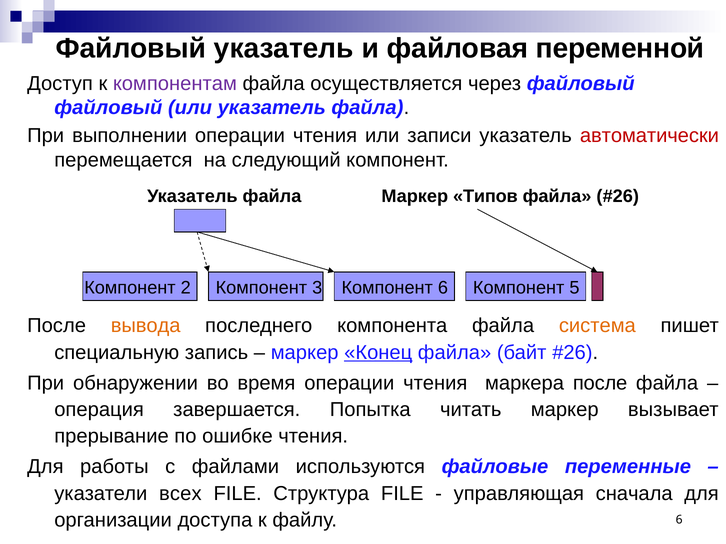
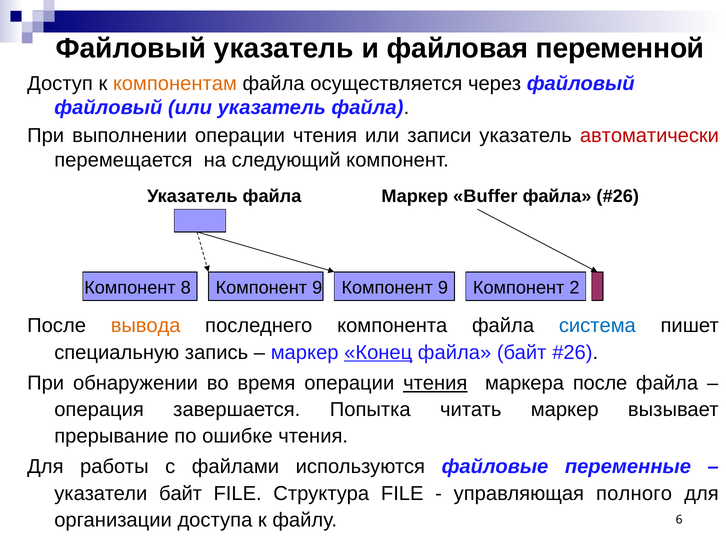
компонентам colour: purple -> orange (175, 84)
Типов: Типов -> Buffer (485, 196)
2: 2 -> 8 (186, 288)
3: 3 -> 9 (317, 288)
6: 6 -> 9 (443, 288)
5: 5 -> 2 (574, 288)
система colour: orange -> blue (597, 326)
чтения underline: none -> present (435, 383)
указатели всех: всех -> байт (181, 494)
сначала: сначала -> полного (634, 494)
